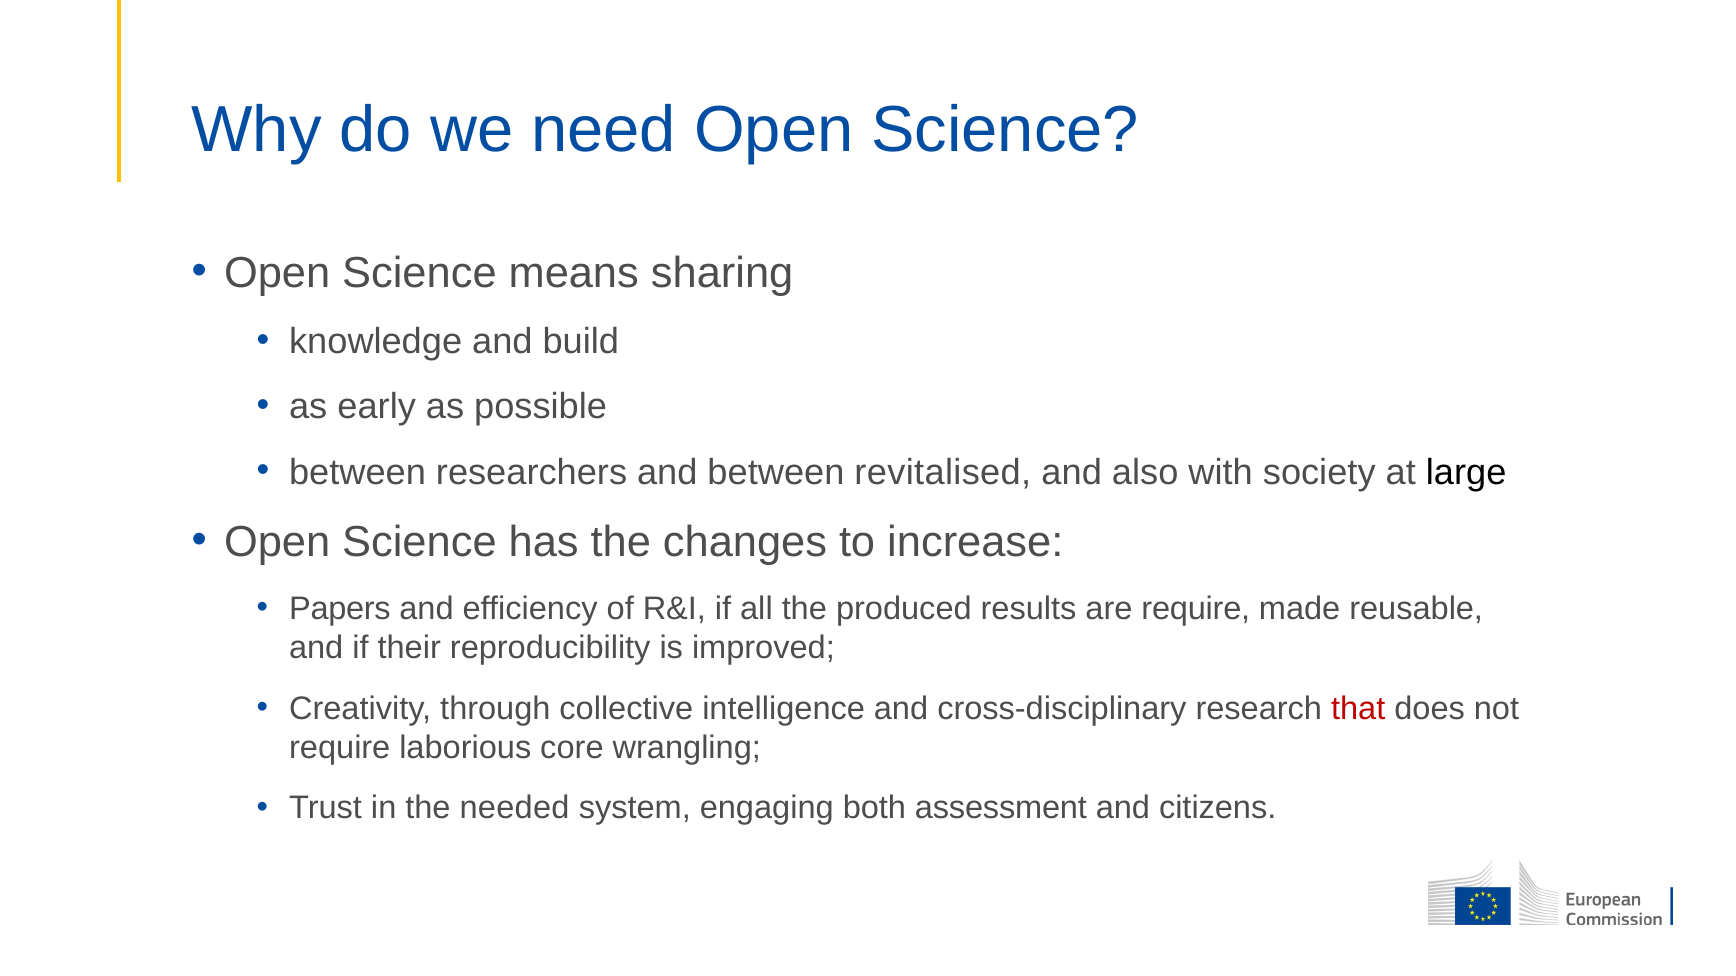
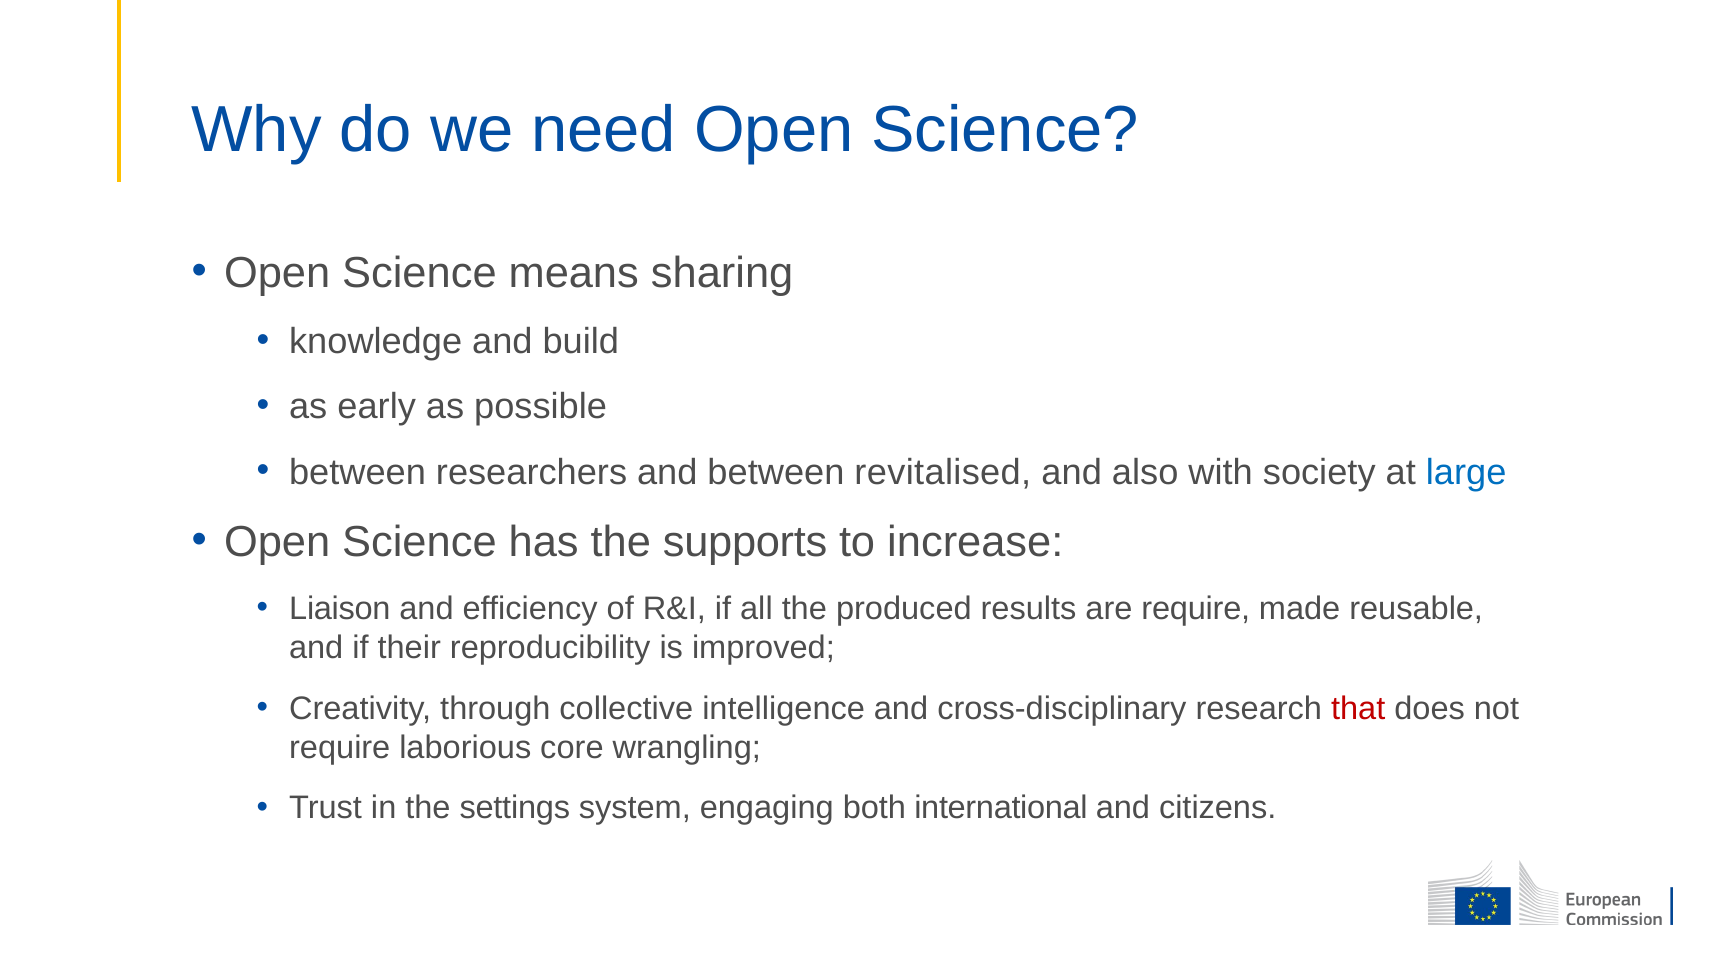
large colour: black -> blue (1466, 472)
changes: changes -> supports (745, 542)
Papers: Papers -> Liaison (340, 609)
needed: needed -> settings (515, 809)
assessment: assessment -> international (1001, 809)
